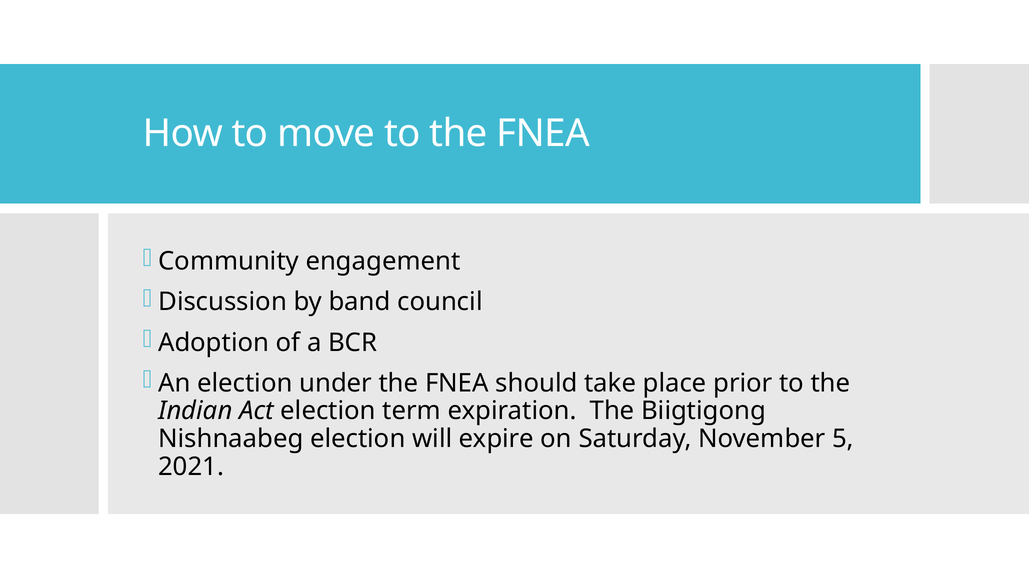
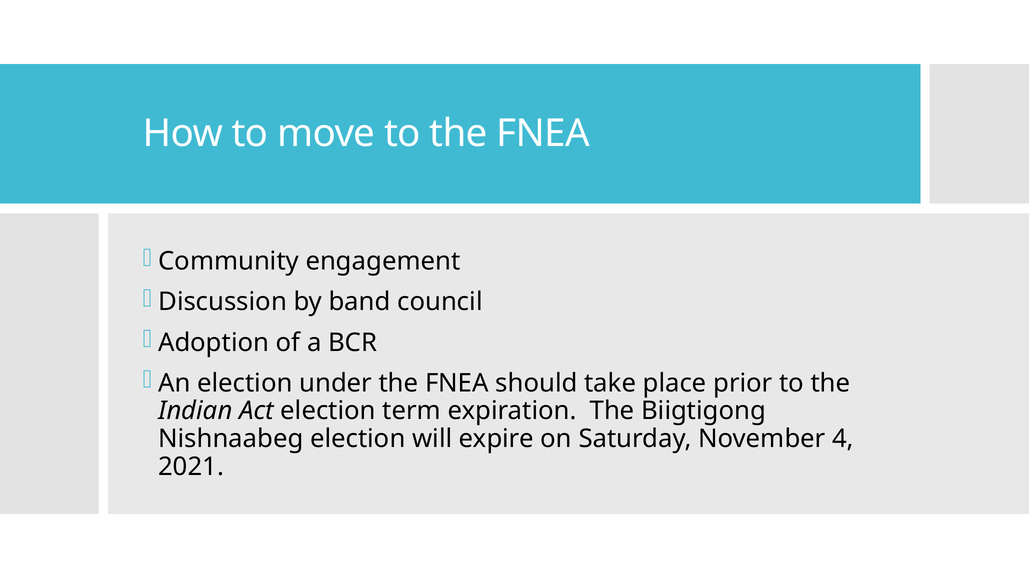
5: 5 -> 4 (843, 439)
